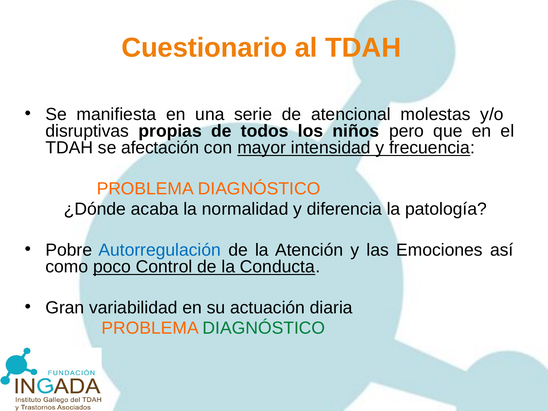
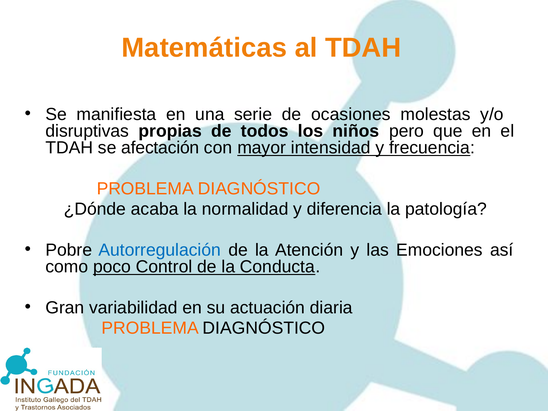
Cuestionario: Cuestionario -> Matemáticas (204, 48)
atencional: atencional -> ocasiones (351, 114)
DIAGNÓSTICO colour: green -> black (264, 328)
